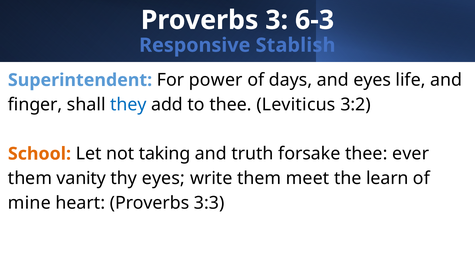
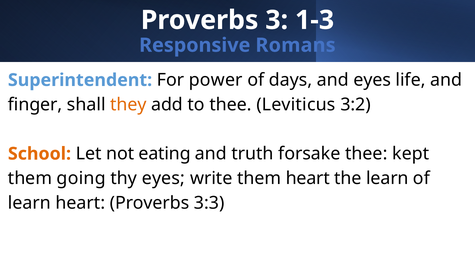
6-3: 6-3 -> 1-3 (315, 20)
Stablish: Stablish -> Romans (296, 45)
they colour: blue -> orange (128, 105)
taking: taking -> eating (165, 154)
ever: ever -> kept (411, 154)
vanity: vanity -> going (81, 178)
them meet: meet -> heart (308, 178)
mine: mine -> learn (29, 203)
